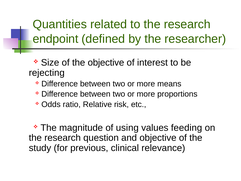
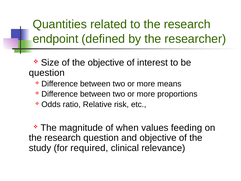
rejecting: rejecting -> question (47, 73)
using: using -> when (127, 128)
previous: previous -> required (89, 148)
